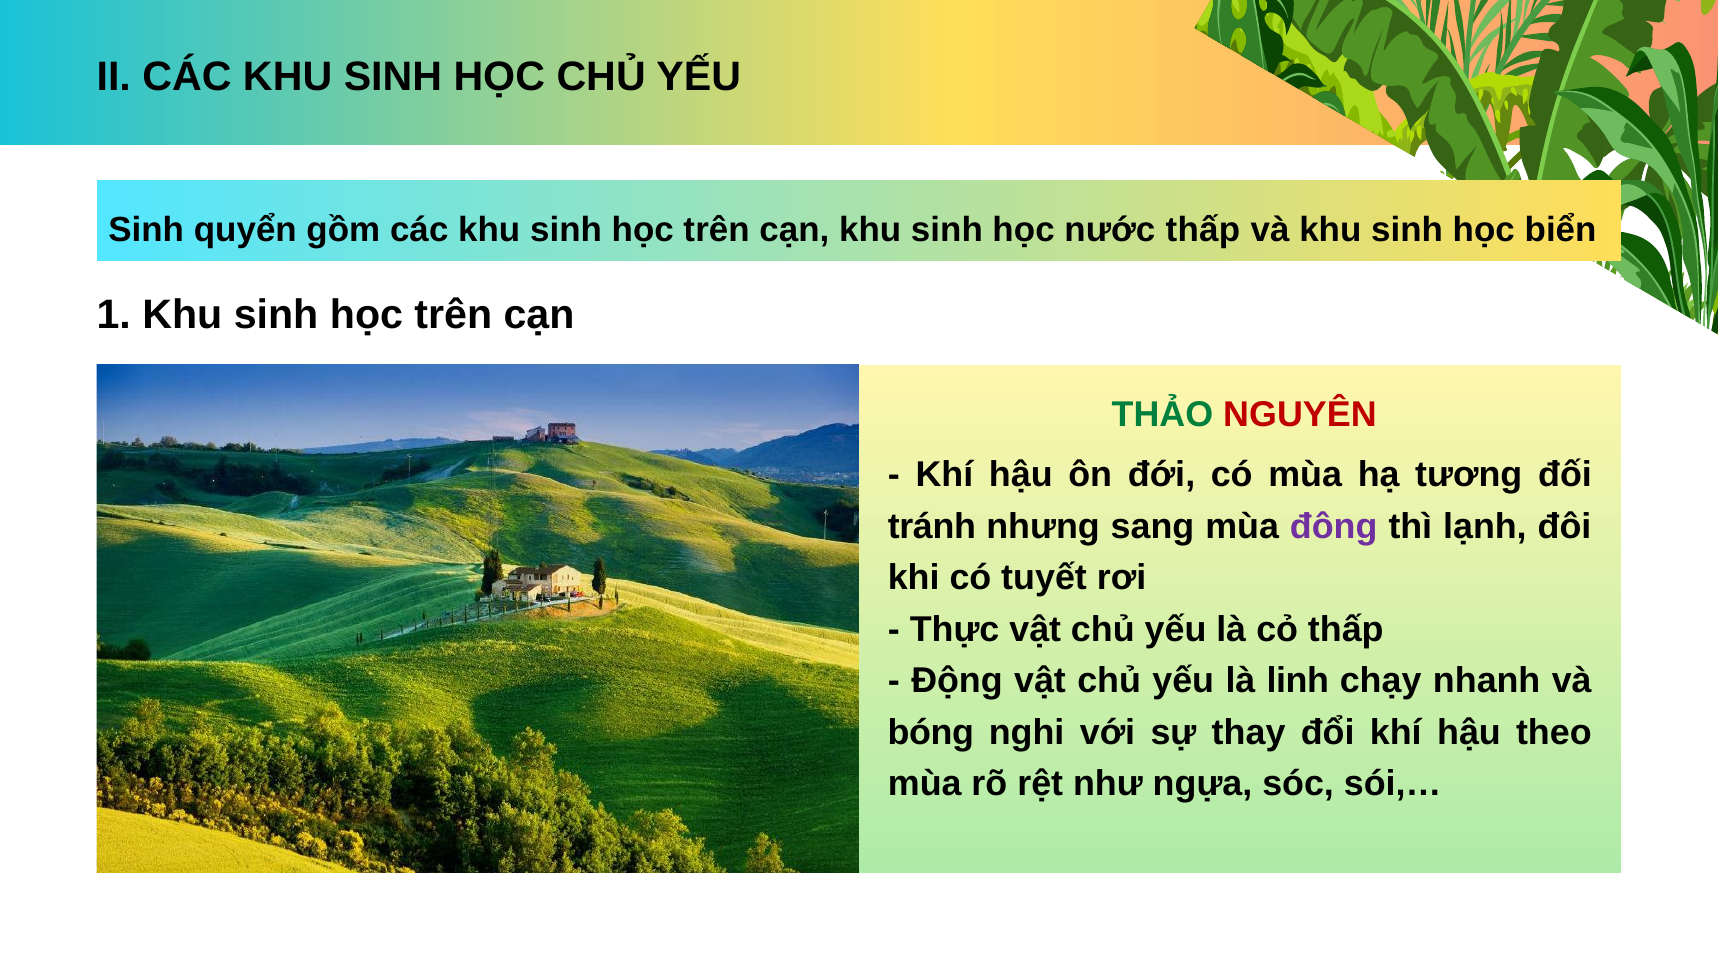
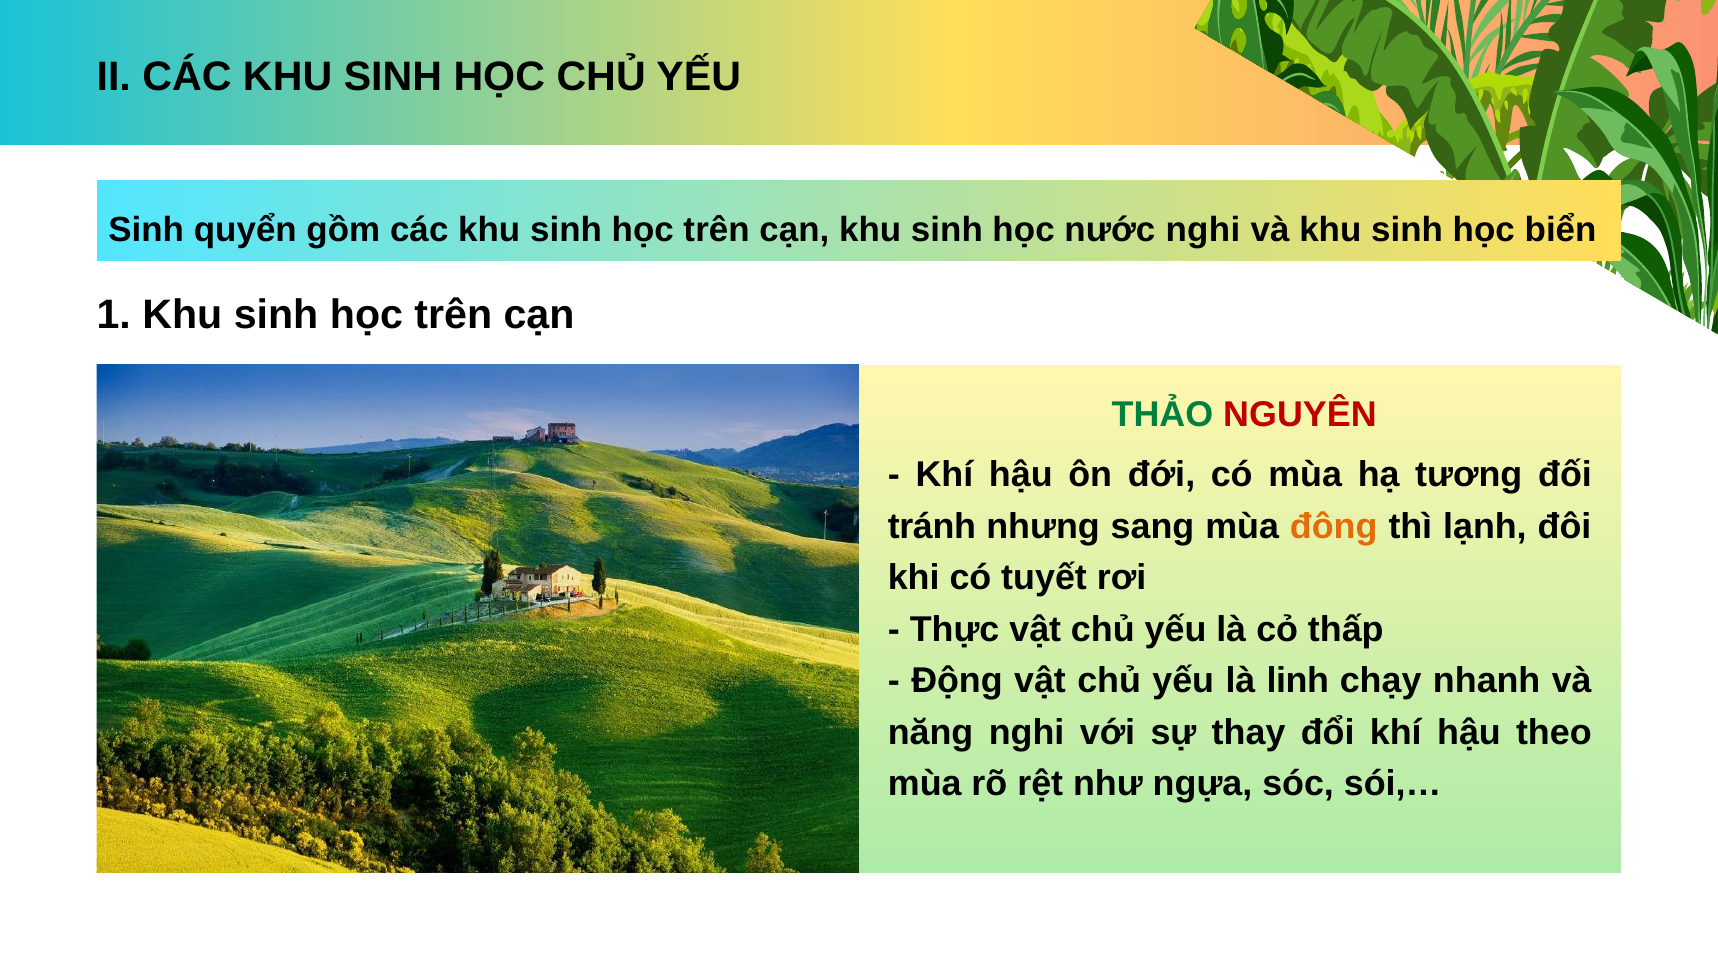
nước thấp: thấp -> nghi (1203, 231)
đông colour: purple -> orange (1334, 527)
bóng: bóng -> năng (931, 733)
